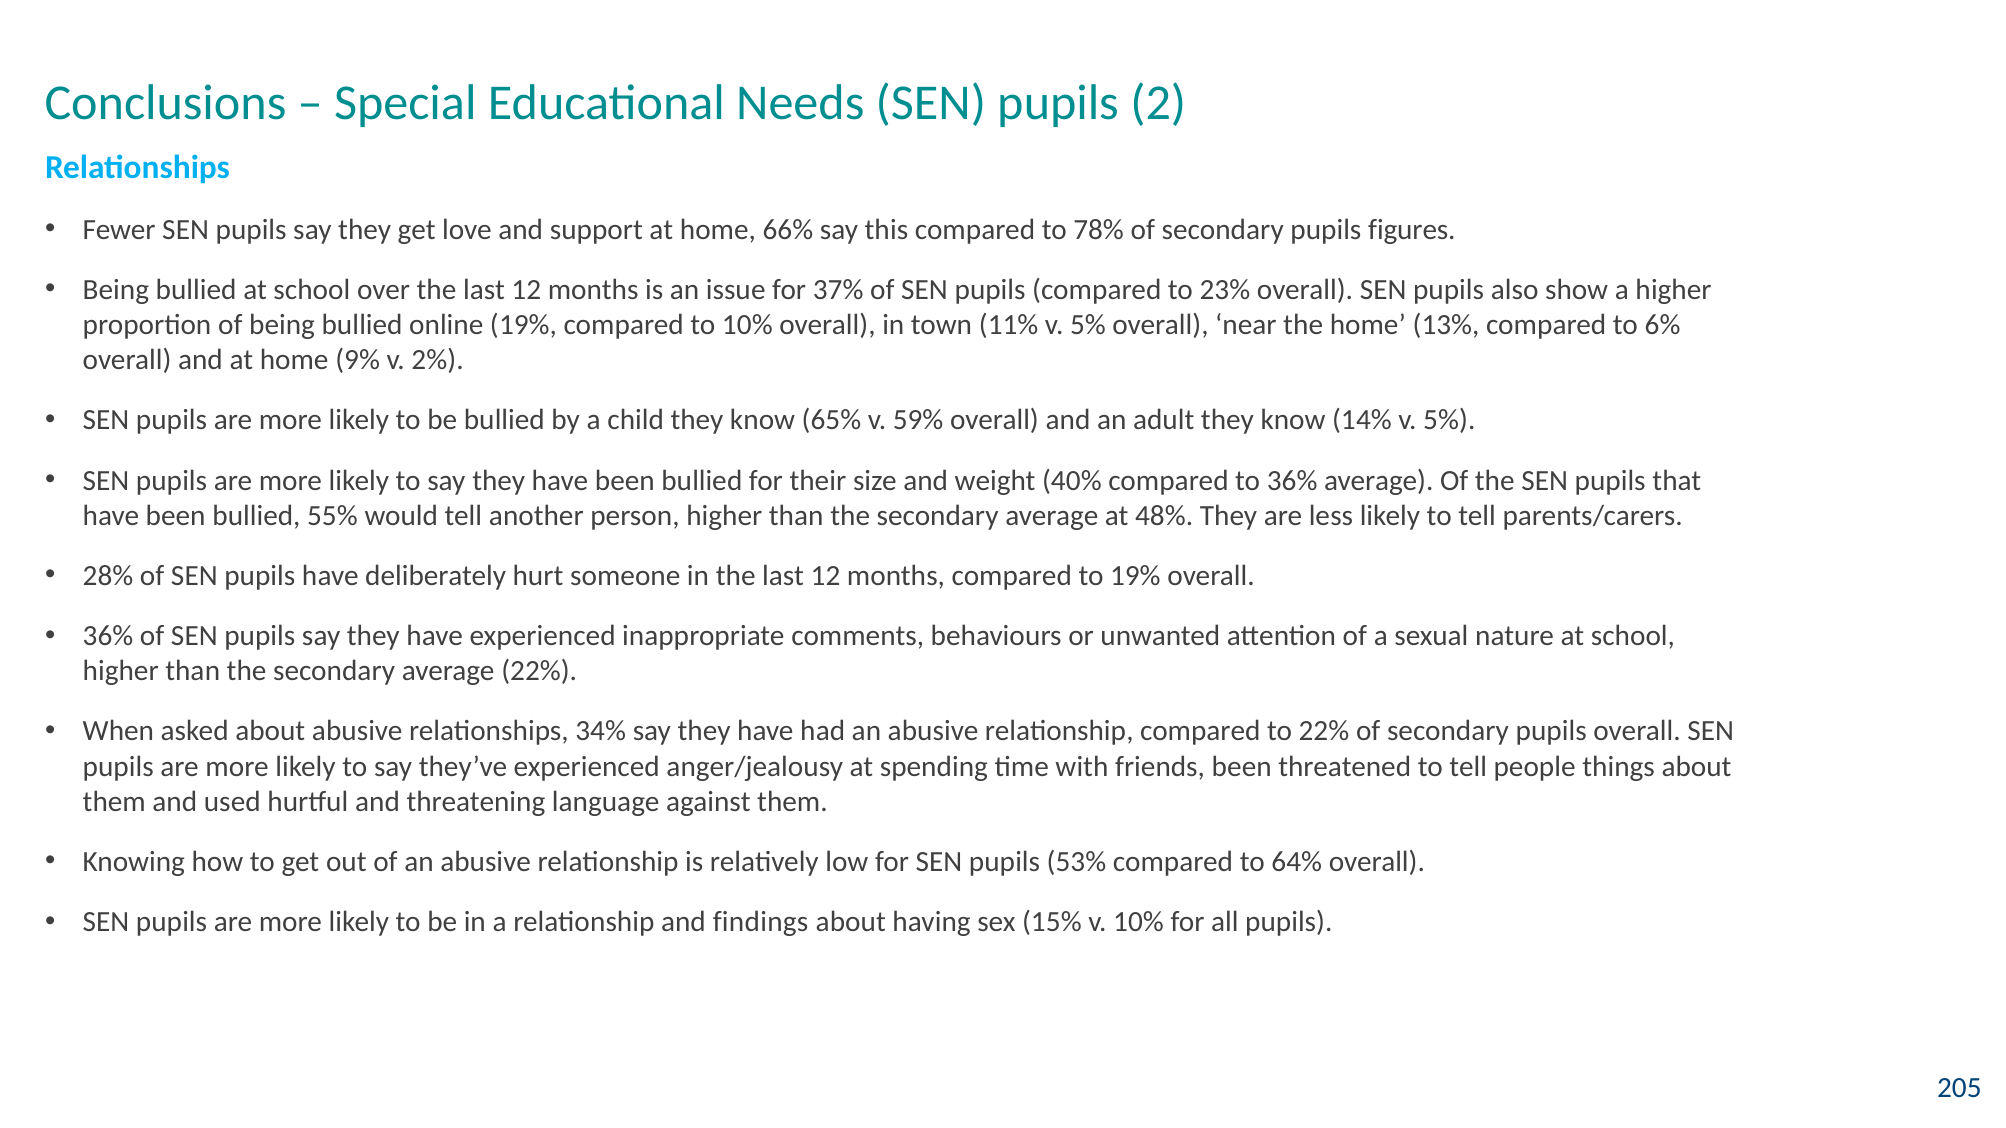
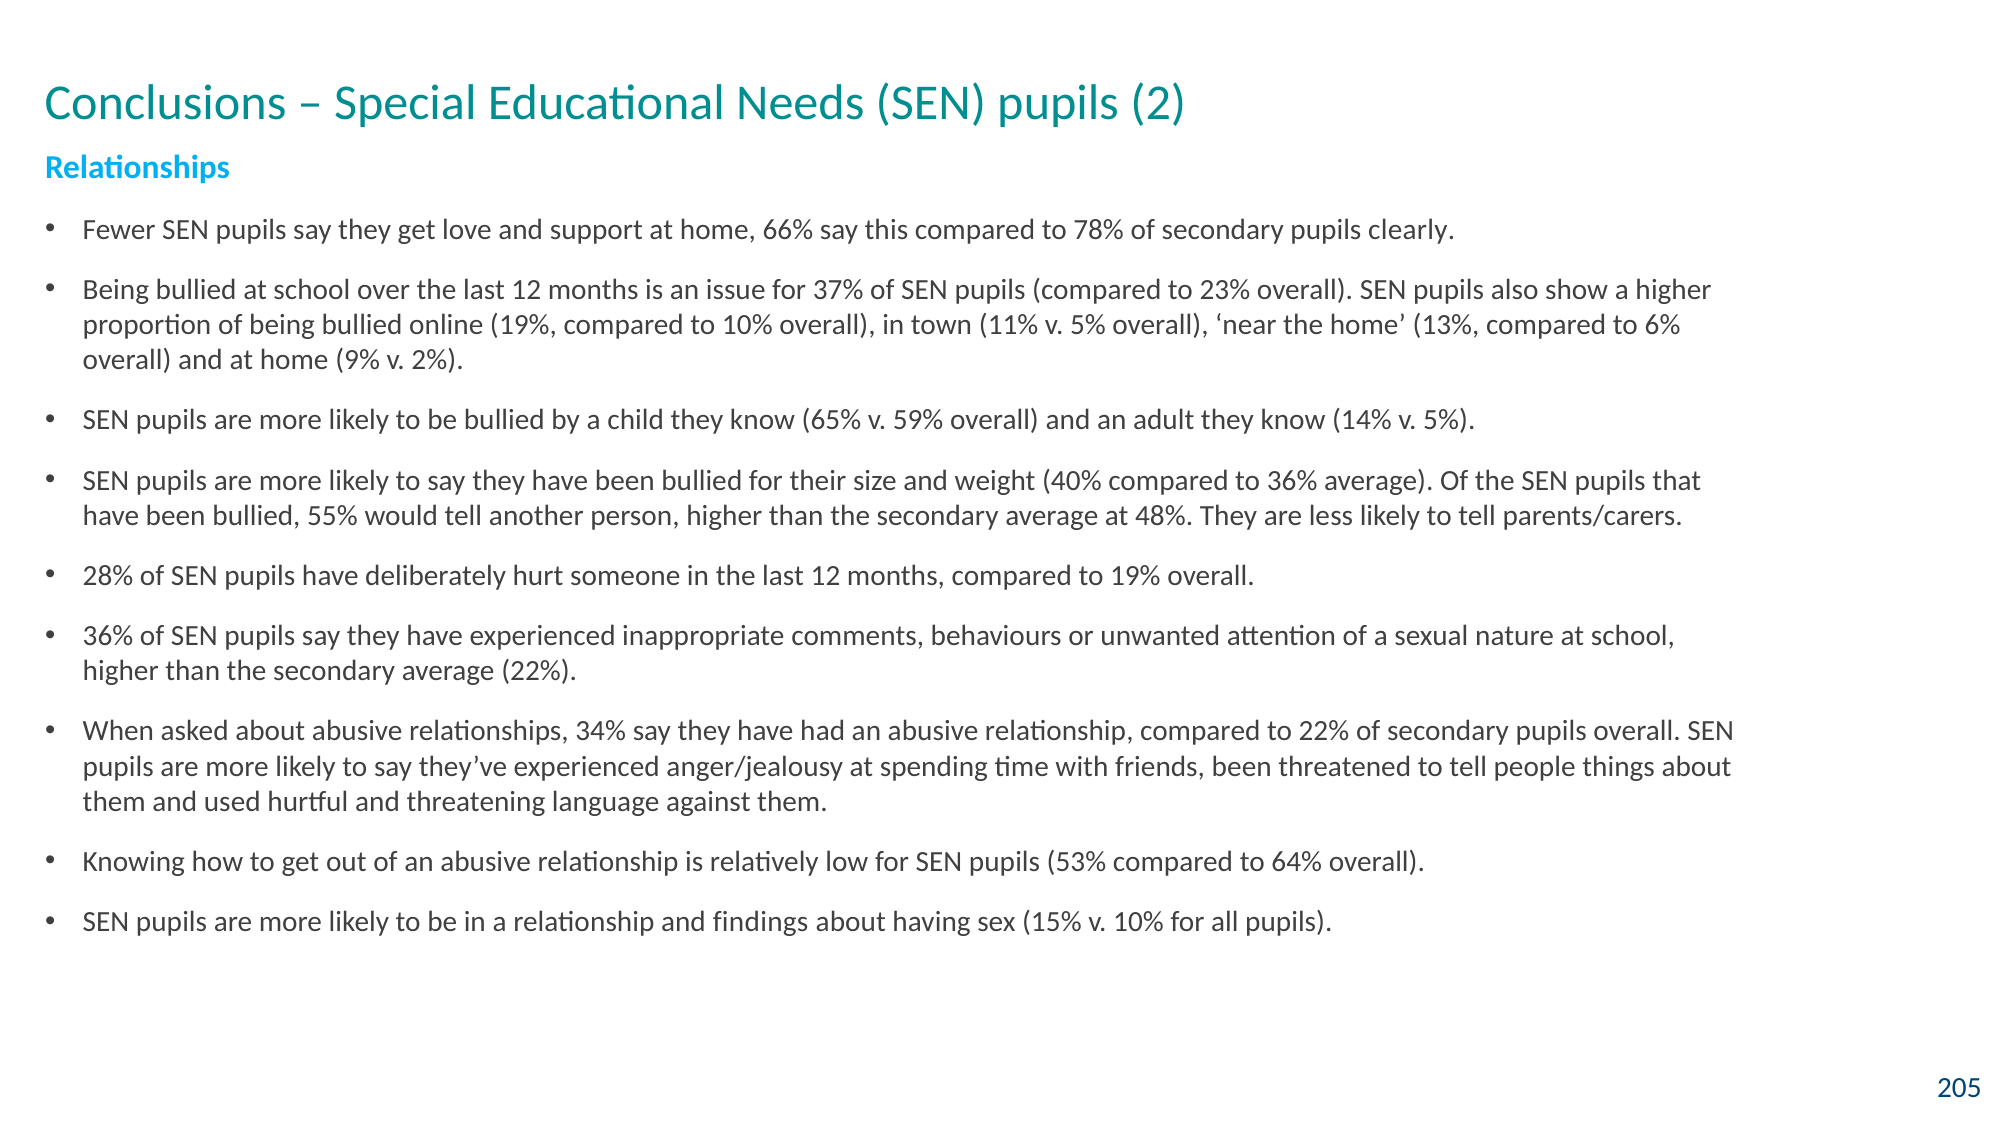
figures: figures -> clearly (1412, 230)
